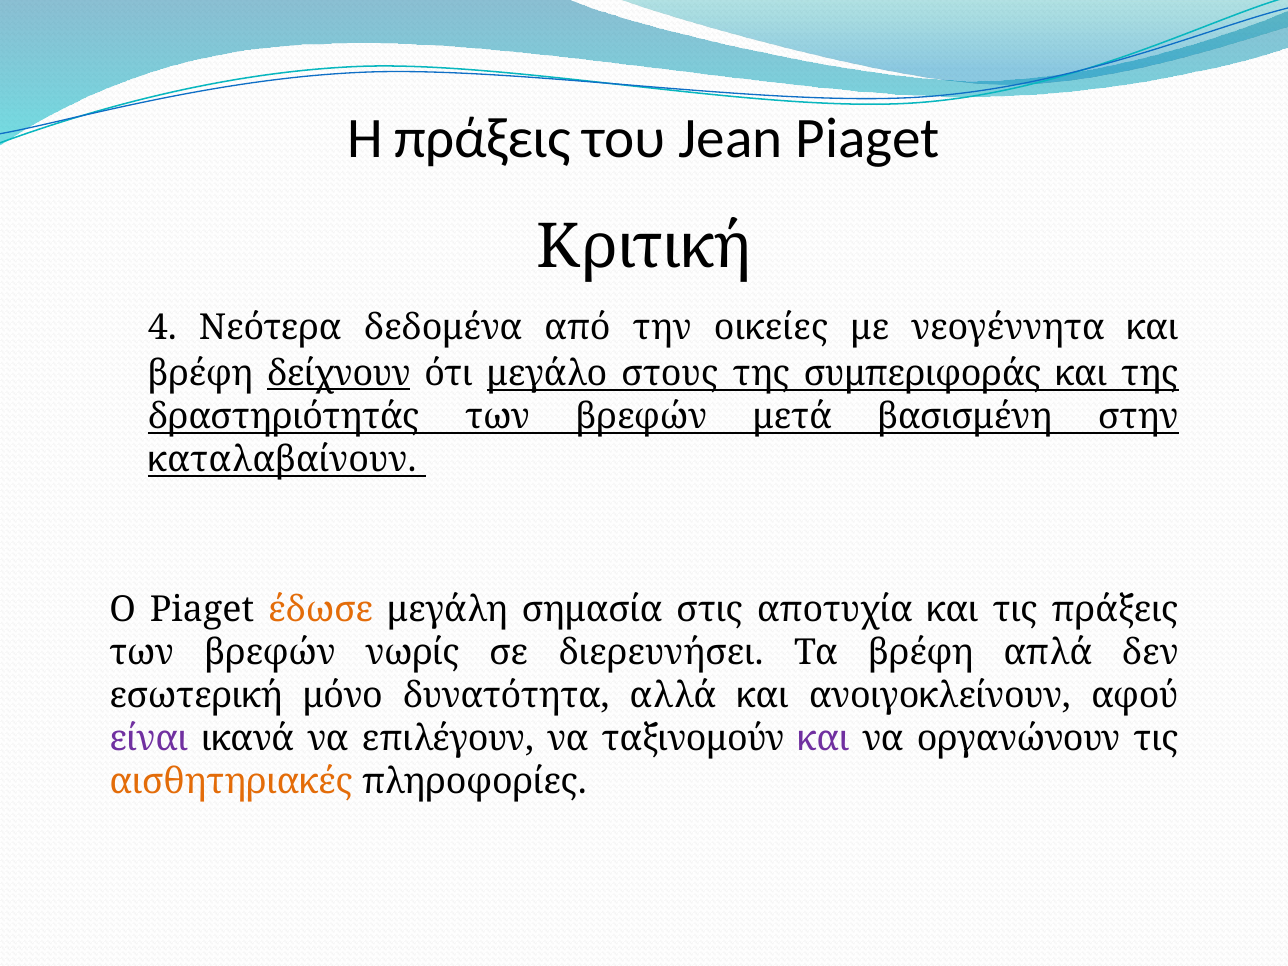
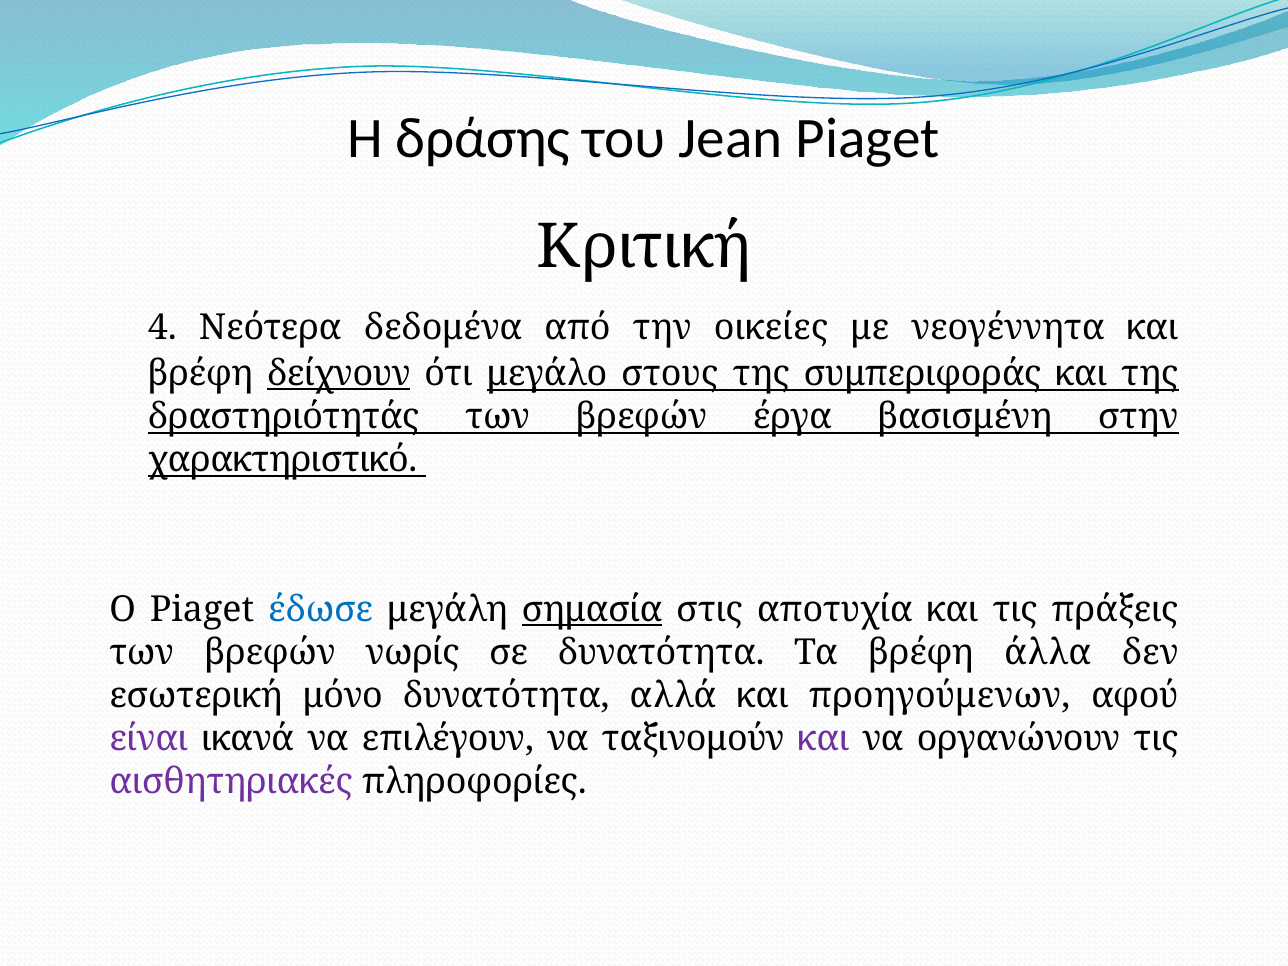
Η πράξεις: πράξεις -> δράσης (483, 138)
μετά: μετά -> έργα (792, 417)
καταλαβαίνουν: καταλαβαίνουν -> χαρακτηριστικό (283, 460)
έδωσε colour: orange -> blue (321, 610)
σημασία underline: none -> present (592, 610)
σε διερευνήσει: διερευνήσει -> δυνατότητα (661, 653)
απλά: απλά -> άλλα (1048, 653)
ανοιγοκλείνουν: ανοιγοκλείνουν -> προηγούμενων (940, 696)
αισθητηριακές colour: orange -> purple (231, 782)
